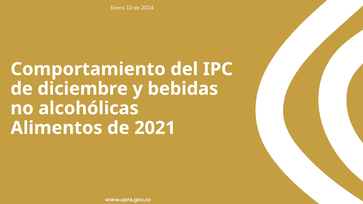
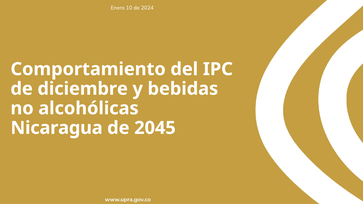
Alimentos: Alimentos -> Nicaragua (57, 128)
2021: 2021 -> 2045 (155, 128)
